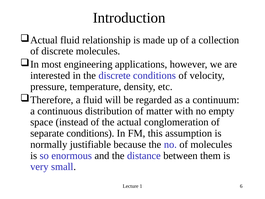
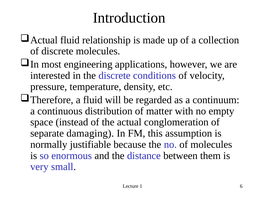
separate conditions: conditions -> damaging (90, 133)
